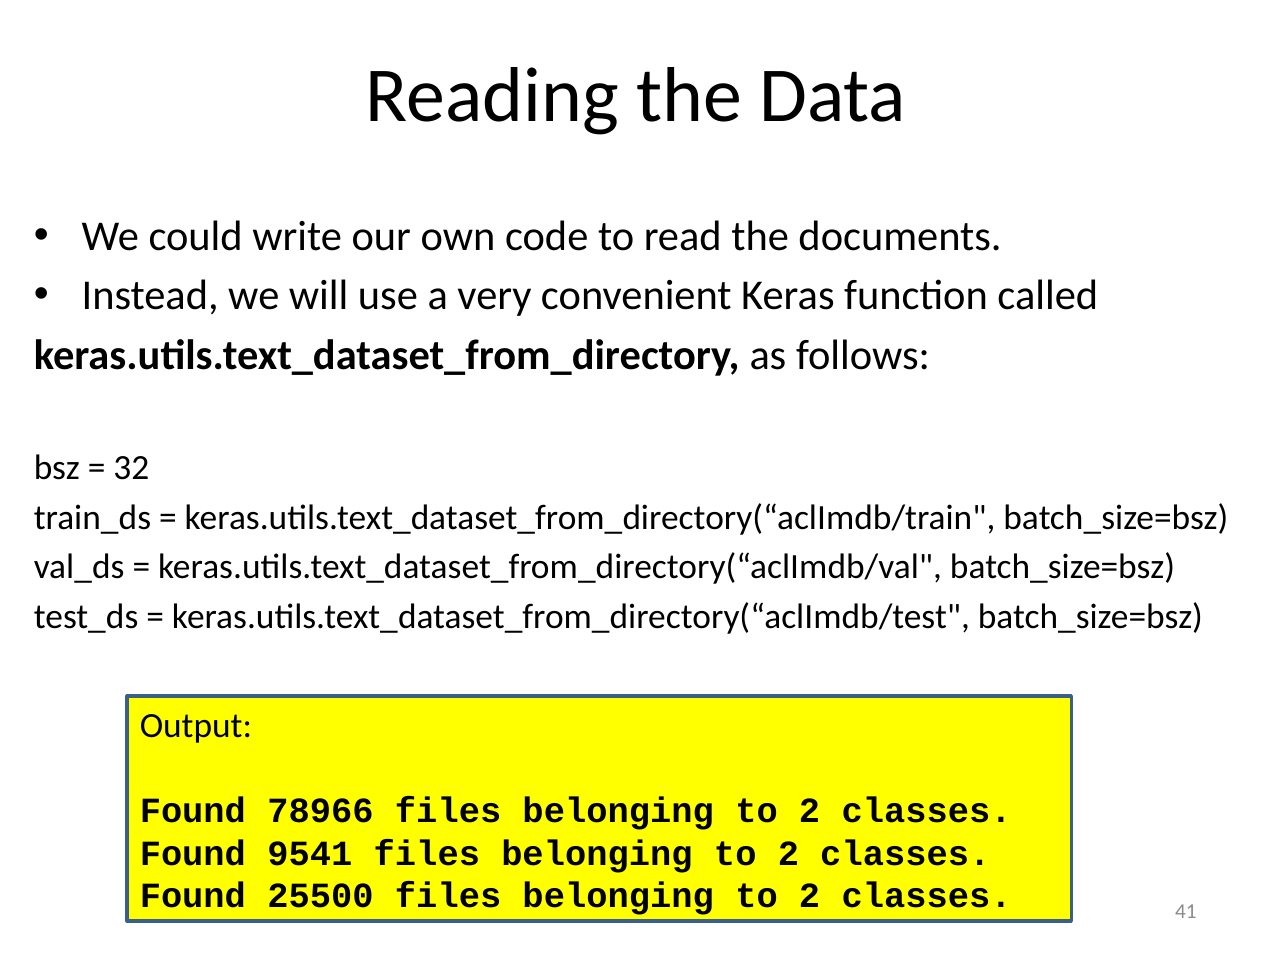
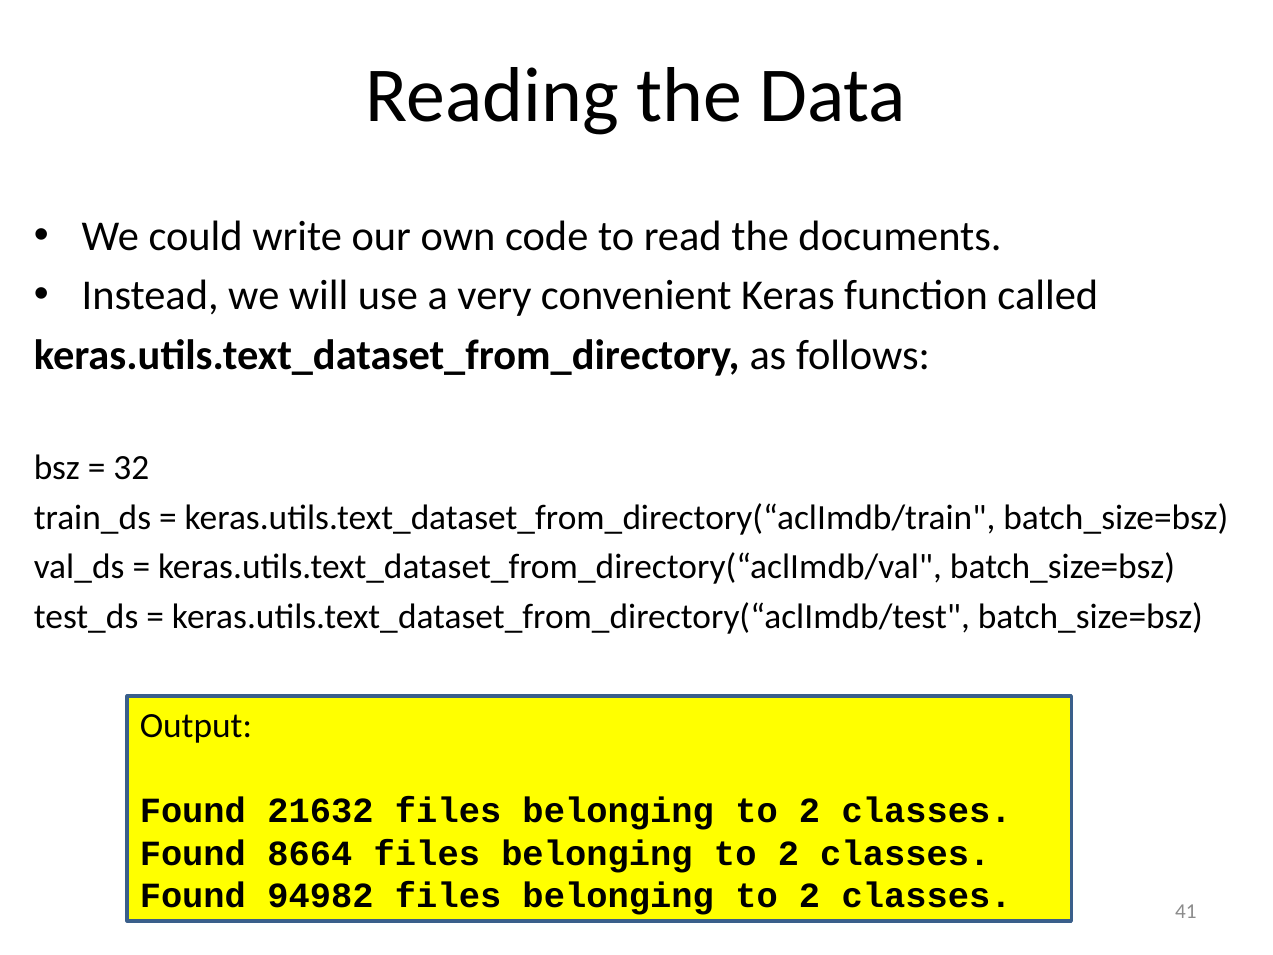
78966: 78966 -> 21632 (321, 811)
9541: 9541 -> 8664 (310, 853)
25500: 25500 -> 94982 (321, 896)
